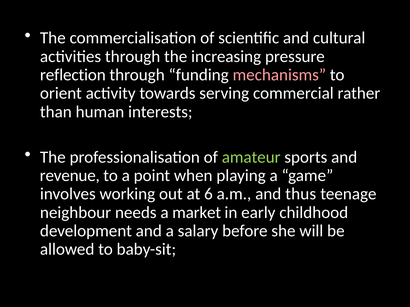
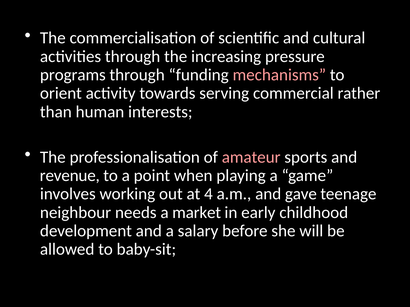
reflection: reflection -> programs (73, 75)
amateur colour: light green -> pink (251, 157)
6: 6 -> 4 (208, 194)
thus: thus -> gave (301, 194)
